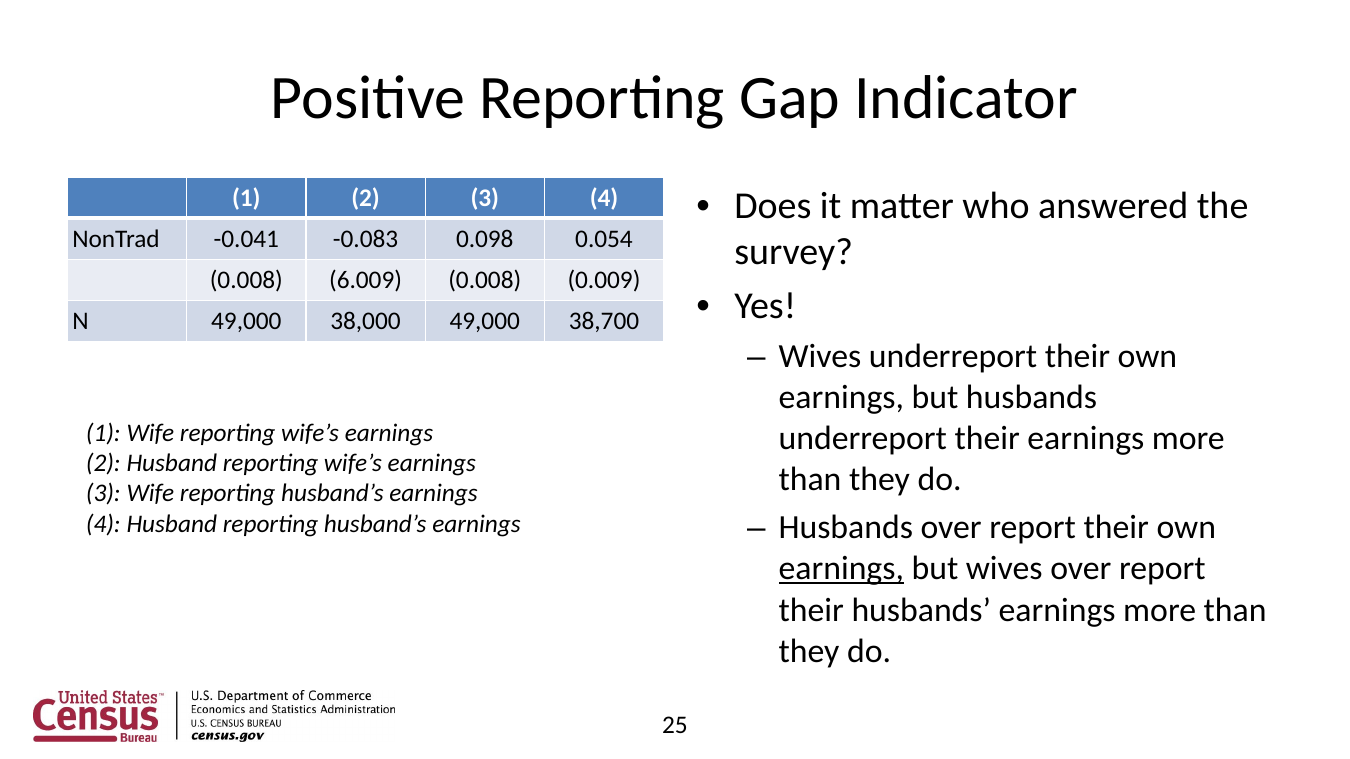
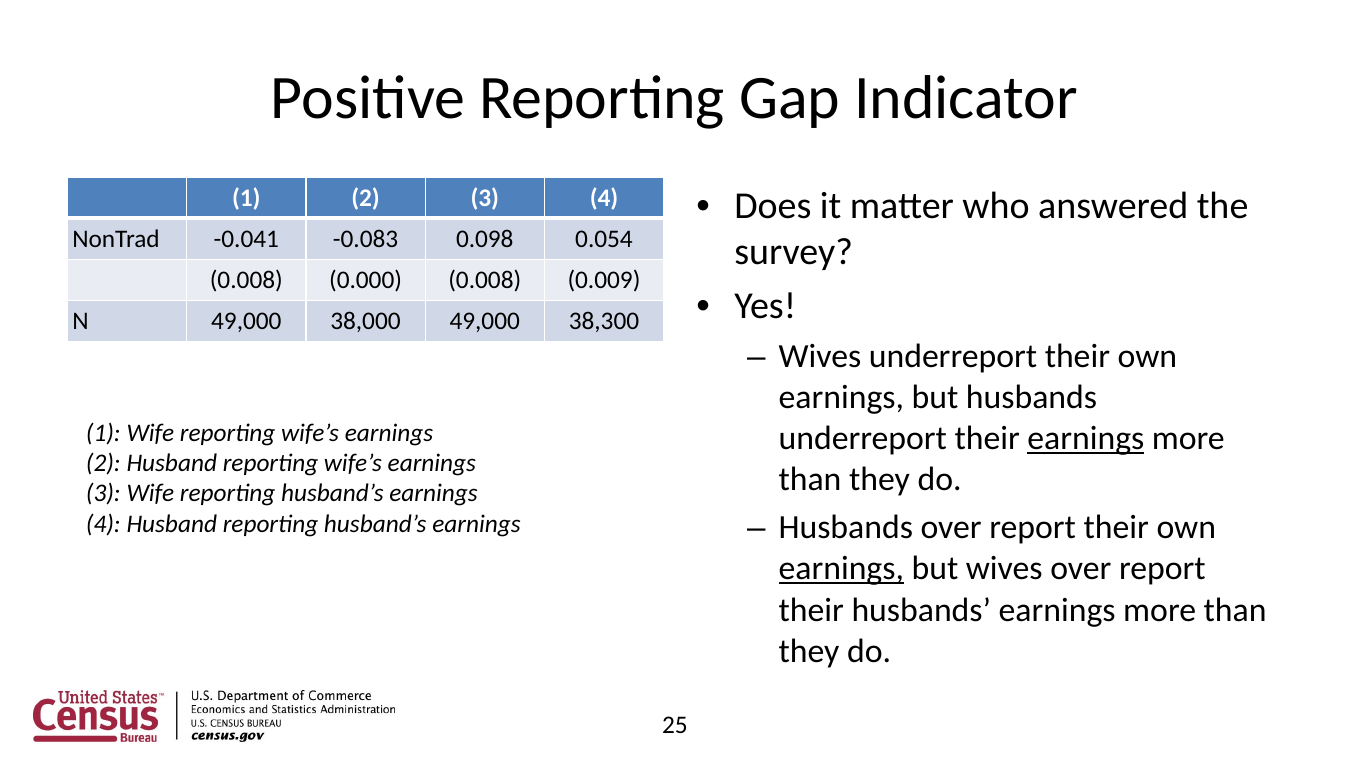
6.009: 6.009 -> 0.000 (366, 280)
38,700: 38,700 -> 38,300 (604, 321)
earnings underline: none -> present (1086, 439)
